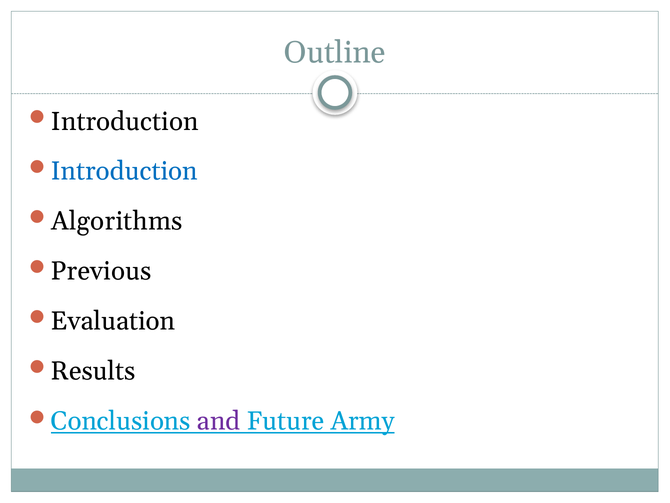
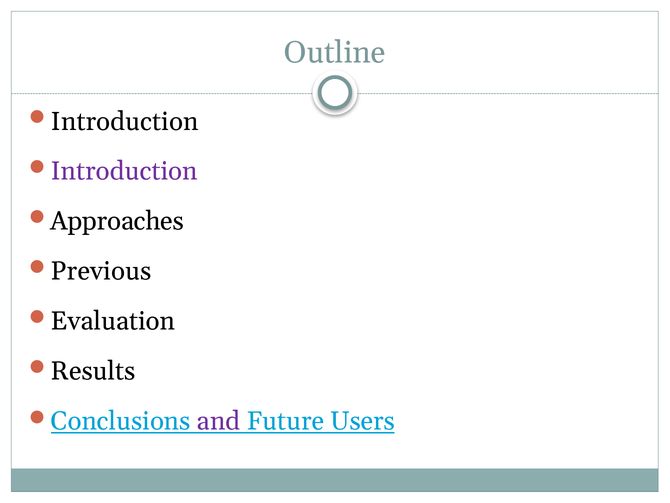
Introduction colour: blue -> purple (124, 171)
Algorithms: Algorithms -> Approaches (117, 221)
Army: Army -> Users (363, 421)
